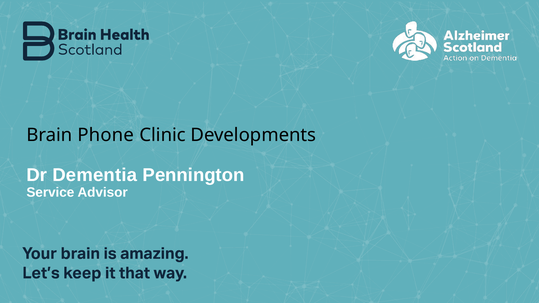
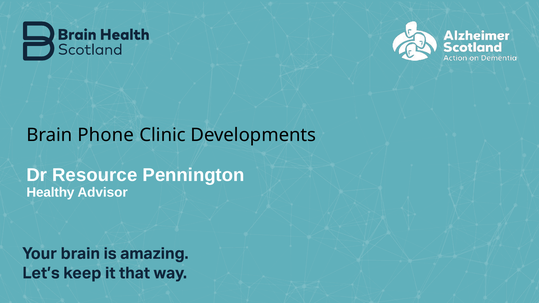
Dementia: Dementia -> Resource (95, 175)
Service: Service -> Healthy (50, 193)
